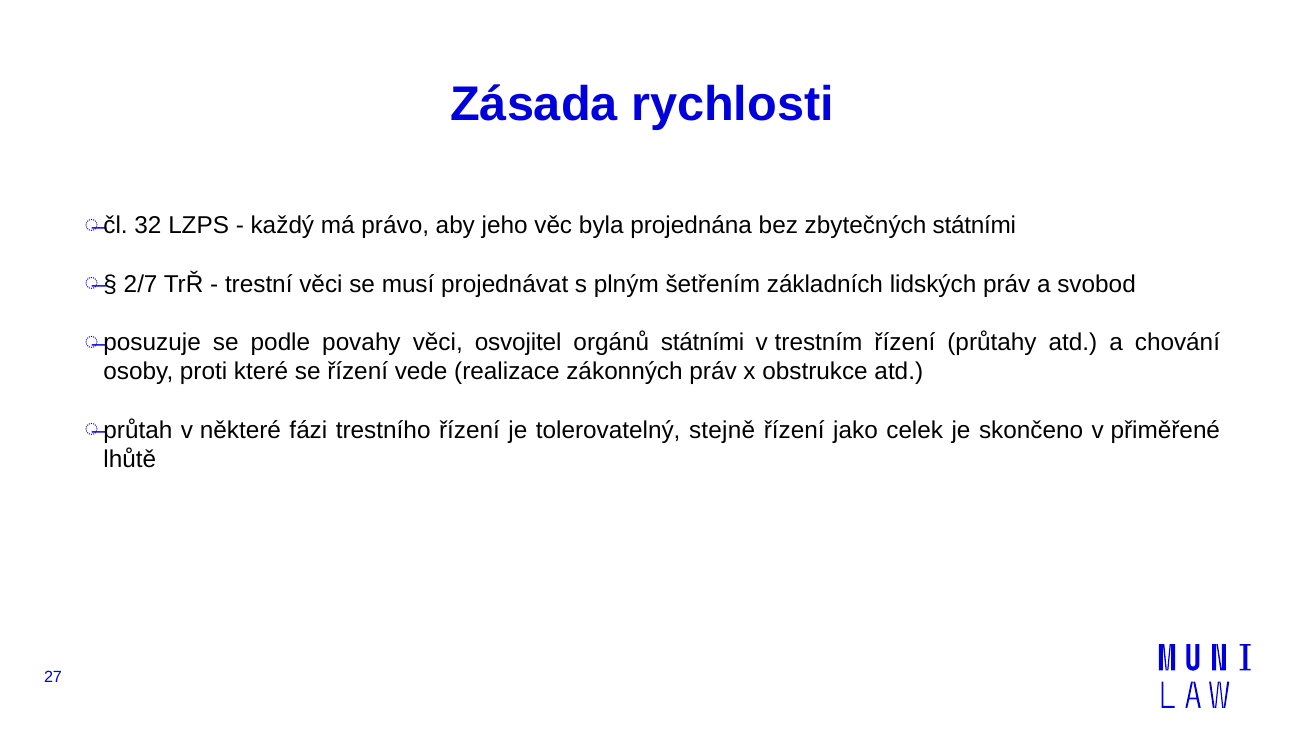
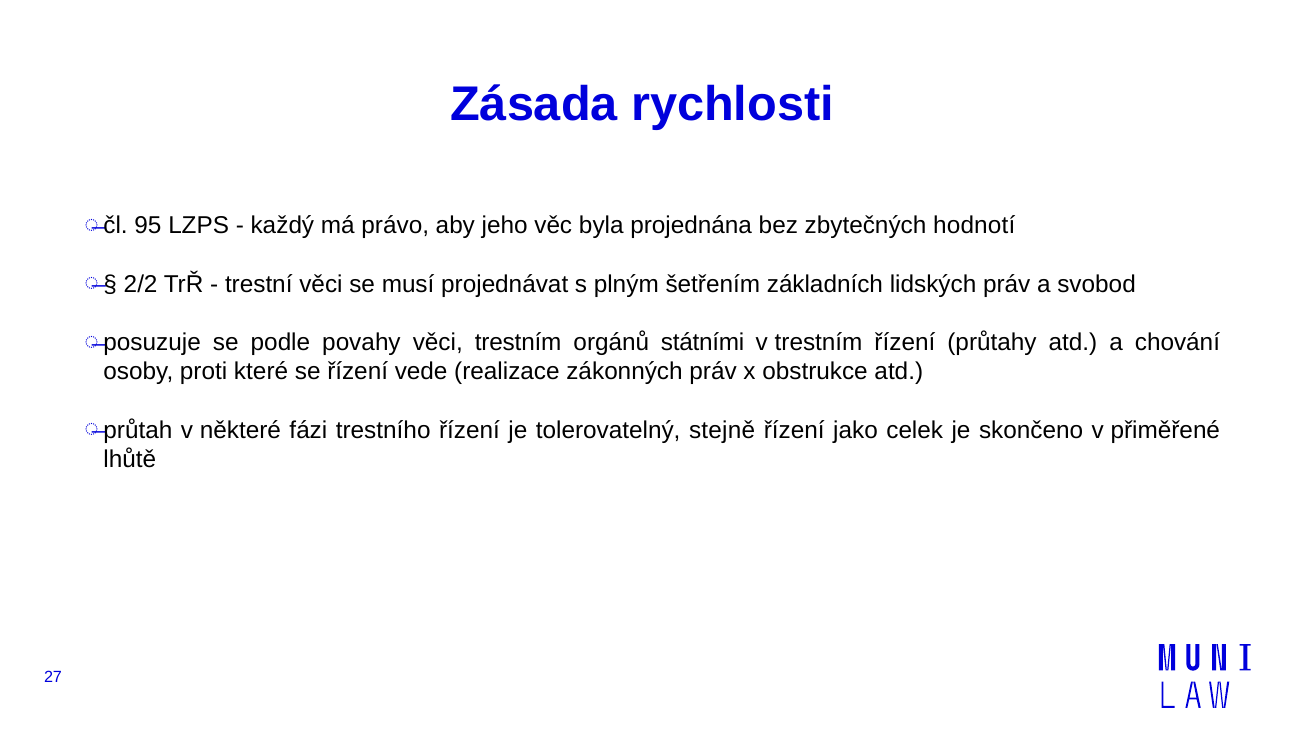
32: 32 -> 95 (148, 226)
zbytečných státními: státními -> hodnotí (974, 226)
2/7: 2/7 -> 2/2 (141, 284)
věci osvojitel: osvojitel -> trestním (518, 342)
